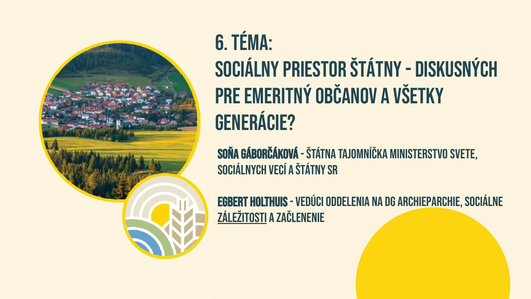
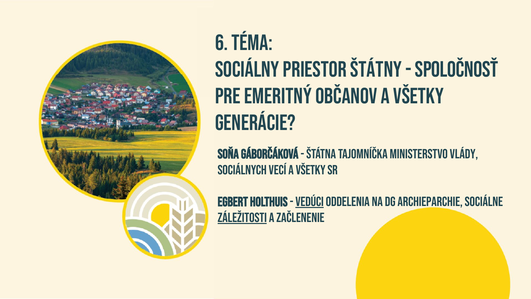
diskusných: diskusných -> spoločnosť (457, 70)
svete: svete -> vlády (464, 154)
vecí a štátny: štátny -> všetky (311, 170)
vedúci underline: none -> present (310, 202)
